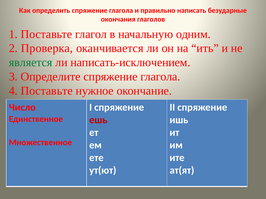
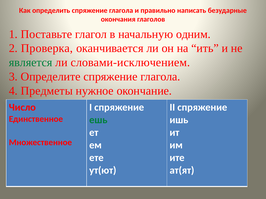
написать-исключением: написать-исключением -> словами-исключением (130, 63)
4 Поставьте: Поставьте -> Предметы (47, 91)
ешь colour: red -> green (98, 120)
